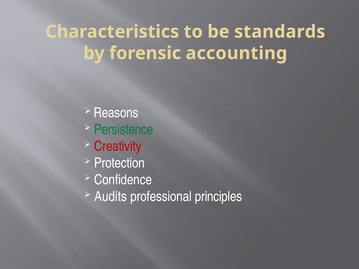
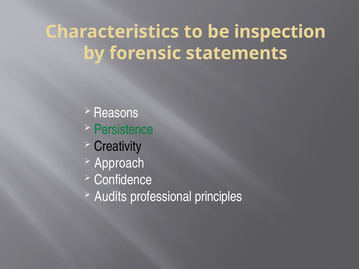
standards: standards -> inspection (280, 32)
accounting: accounting -> statements (237, 53)
Creativity colour: red -> black (118, 146)
Protection: Protection -> Approach (119, 163)
